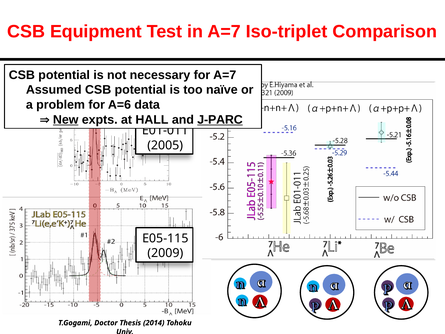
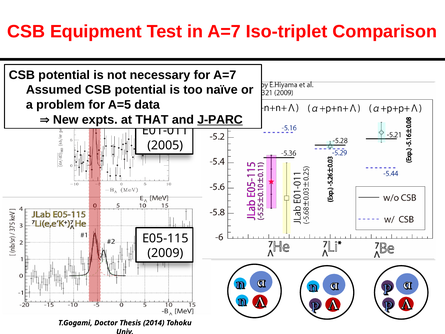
A=6: A=6 -> A=5 (119, 105)
New underline: present -> none (66, 120)
HALL: HALL -> THAT (152, 120)
